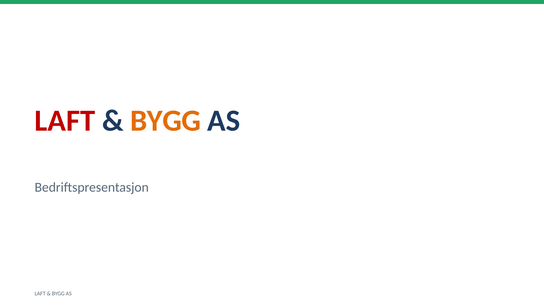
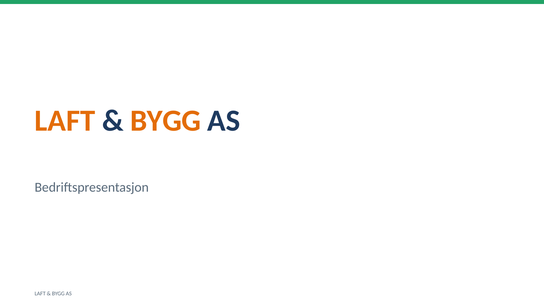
LAFT colour: red -> orange (65, 121)
